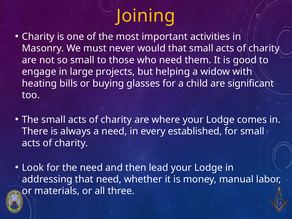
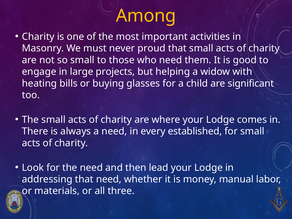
Joining: Joining -> Among (146, 16)
would: would -> proud (152, 48)
